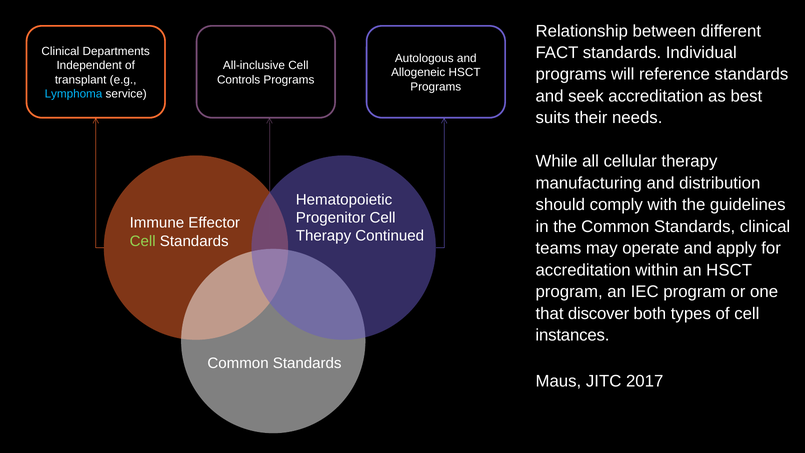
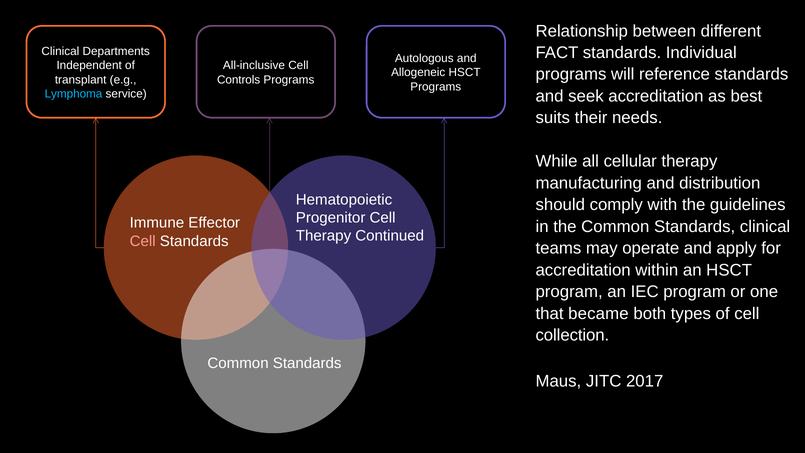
Cell colour: light green -> pink (143, 241)
discover: discover -> became (598, 313)
instances: instances -> collection (572, 335)
